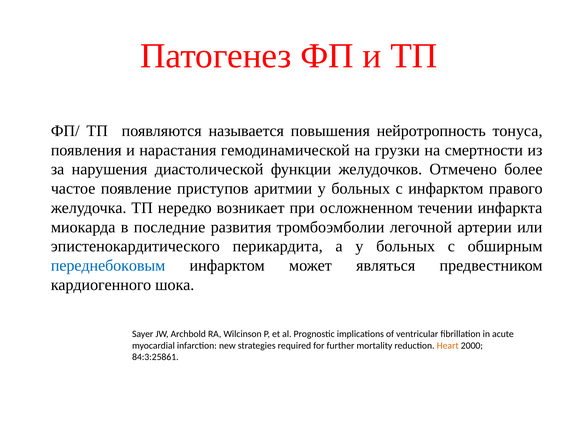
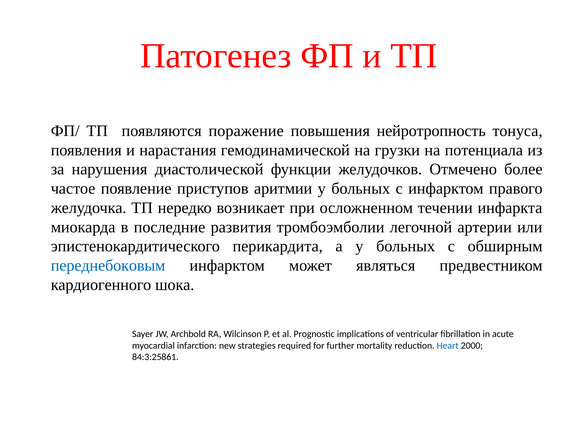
называется: называется -> поражение (246, 131)
смертности: смертности -> потенциала (484, 150)
Heart colour: orange -> blue (448, 346)
